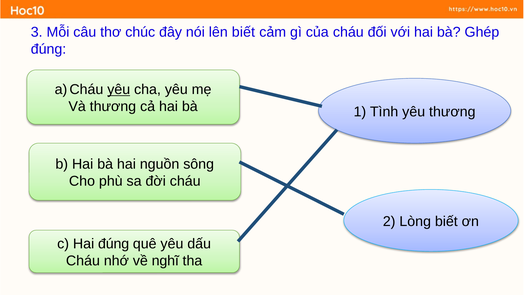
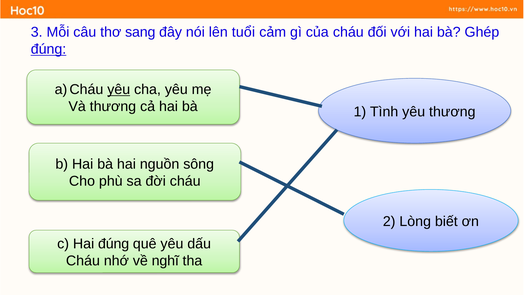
chúc: chúc -> sang (140, 32)
lên biết: biết -> tuổi (243, 32)
đúng underline: none -> present (49, 49)
